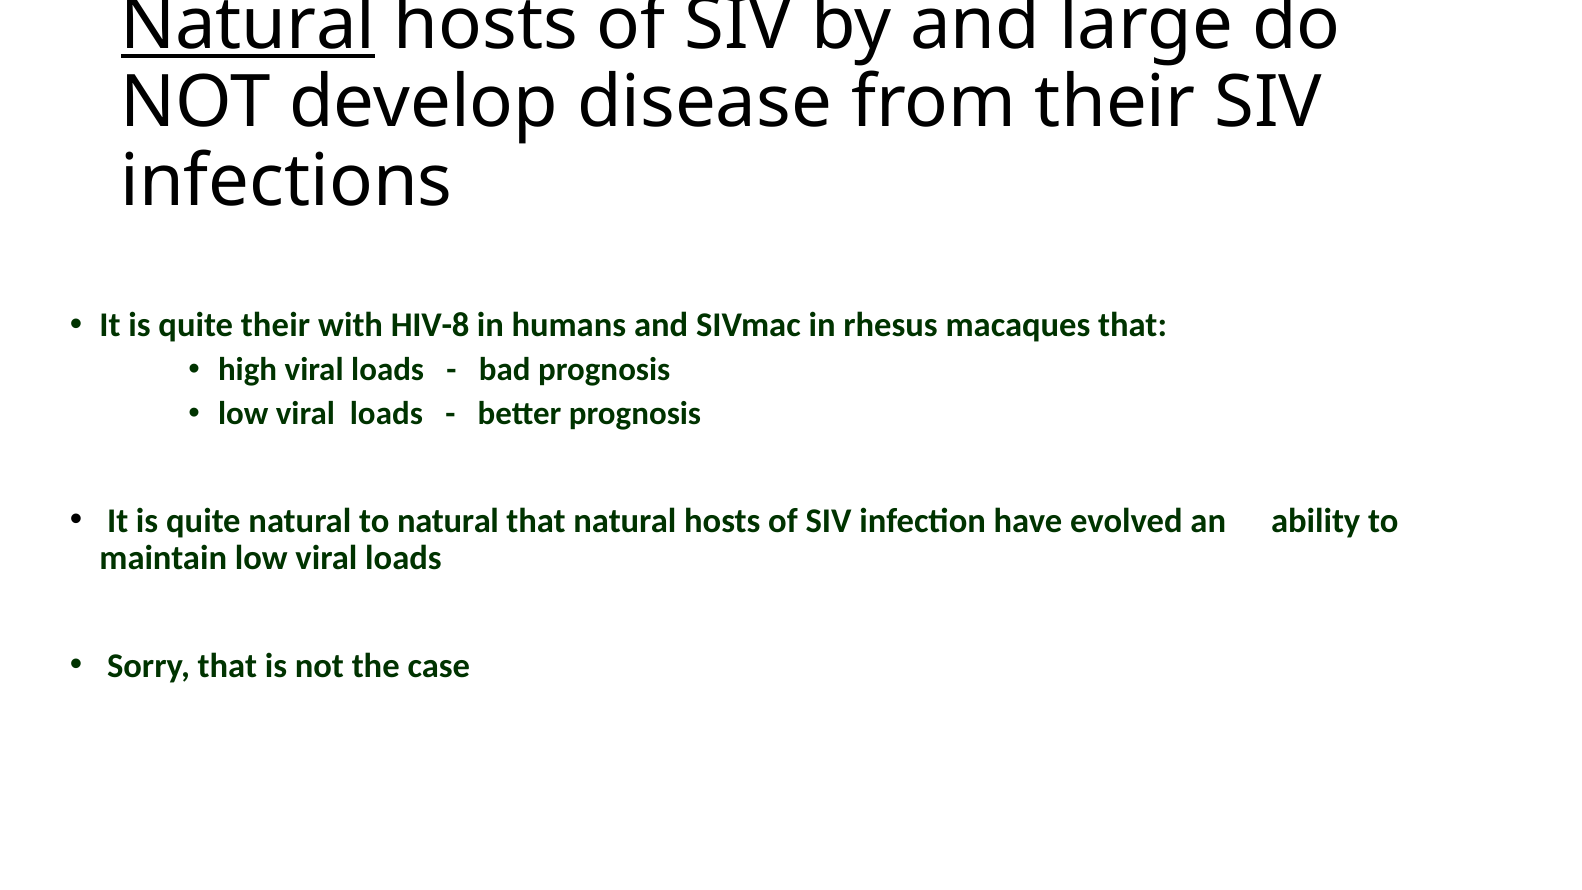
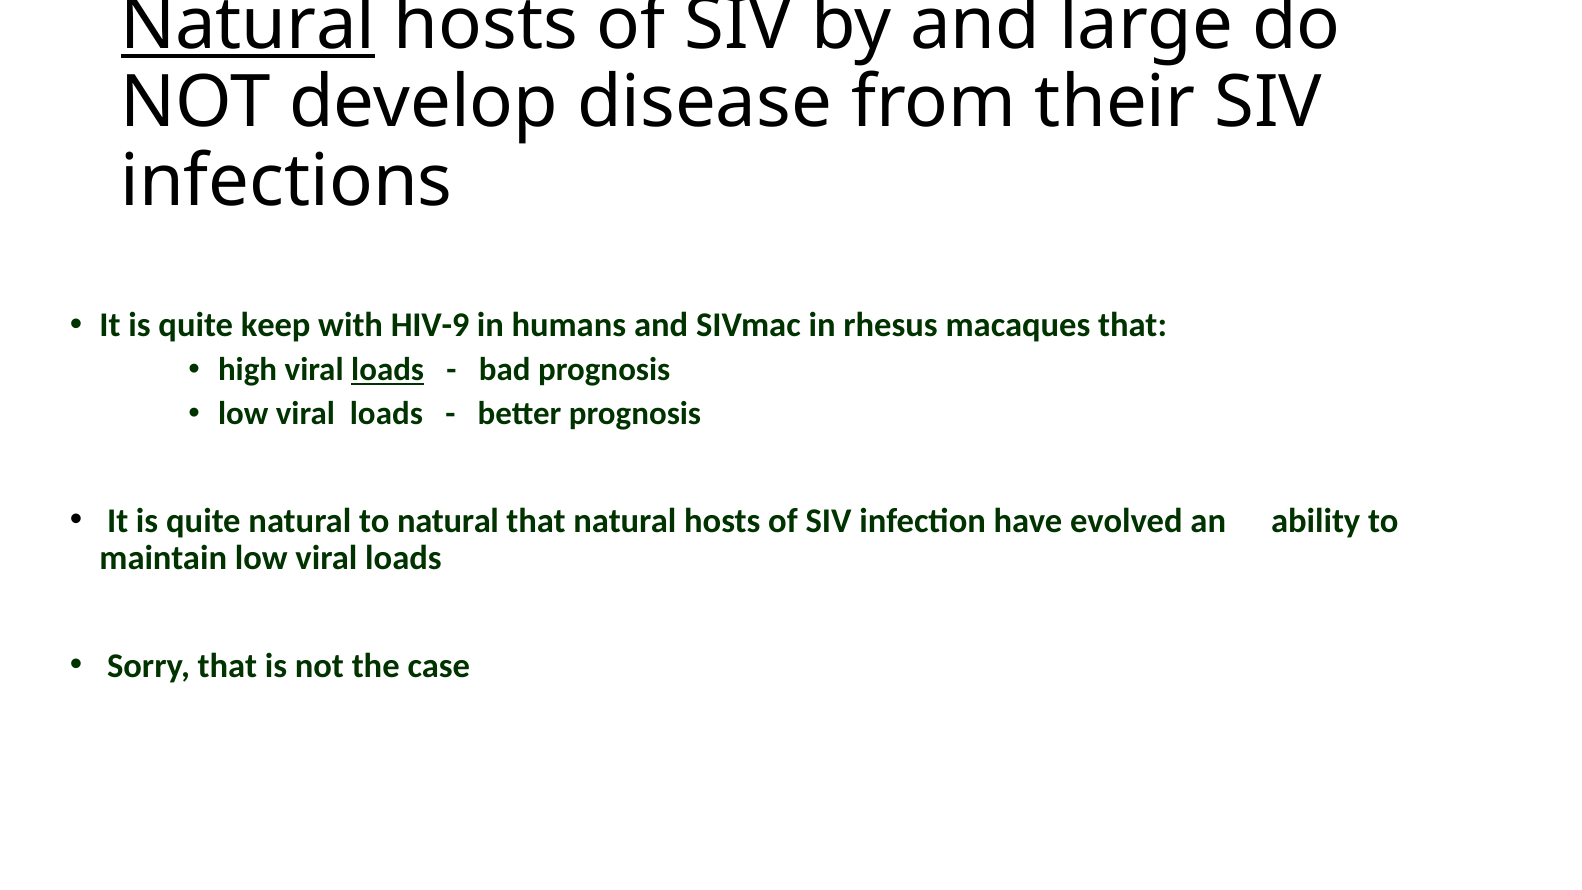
quite their: their -> keep (276, 325)
HIV-8: HIV-8 -> HIV-9 (430, 325)
loads underline: none -> present (388, 370)
